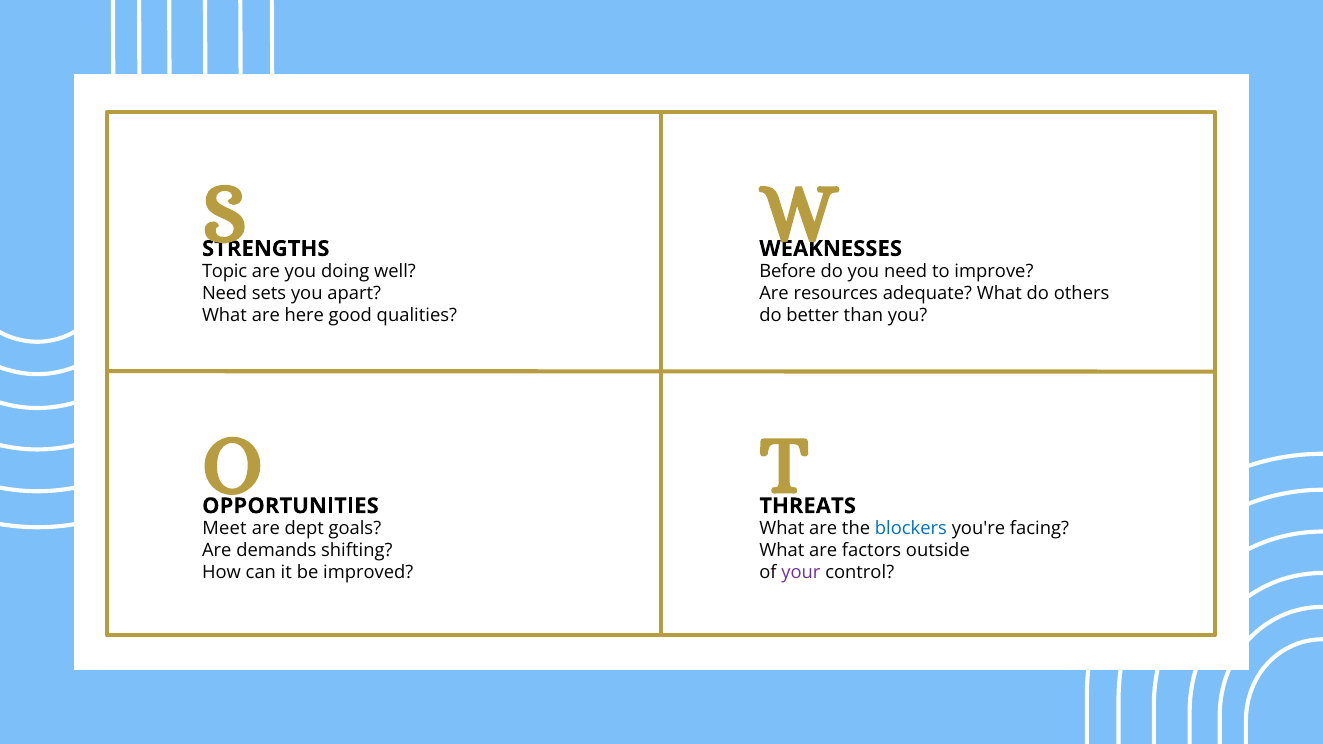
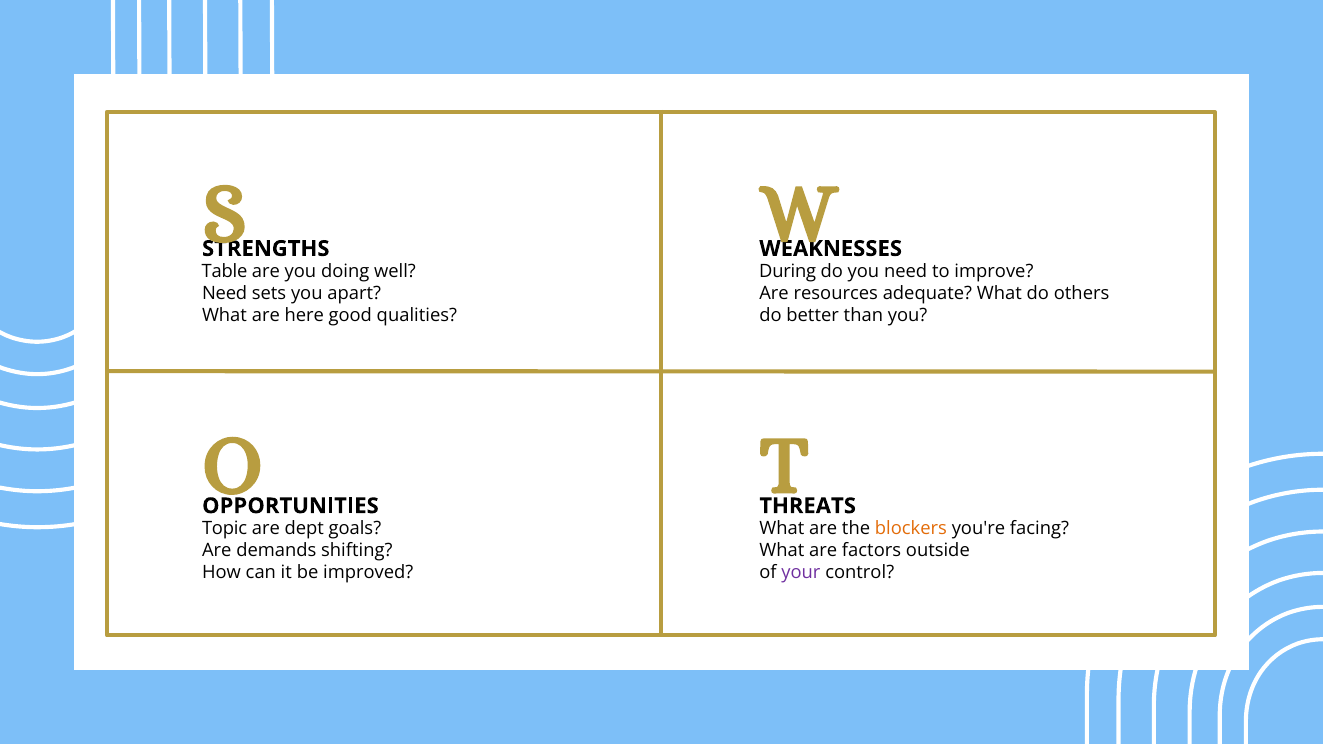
Before: Before -> During (788, 272)
Topic: Topic -> Table (225, 272)
Meet: Meet -> Topic (225, 528)
blockers colour: blue -> orange (911, 528)
